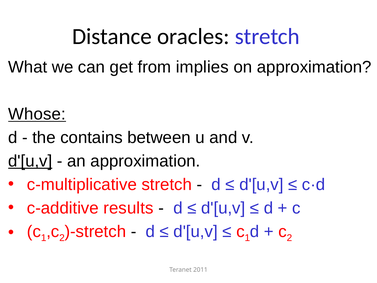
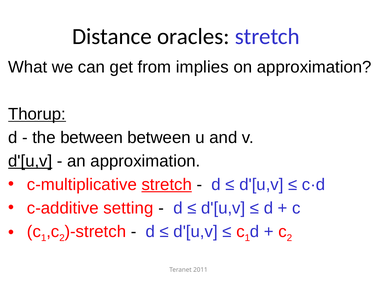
Whose: Whose -> Thorup (37, 114)
the contains: contains -> between (92, 137)
stretch underline: none -> present (167, 184)
results: results -> setting (128, 208)
